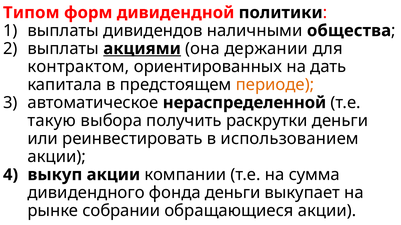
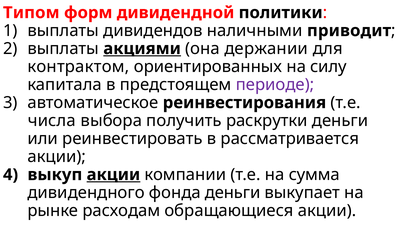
общества: общества -> приводит (349, 31)
дать: дать -> силу (328, 67)
периоде colour: orange -> purple (275, 85)
нераспределенной: нераспределенной -> реинвестирования (244, 103)
такую: такую -> числа (52, 121)
использованием: использованием -> рассматривается (290, 139)
акции underline: none -> present (113, 175)
собрании: собрании -> расходам (121, 211)
